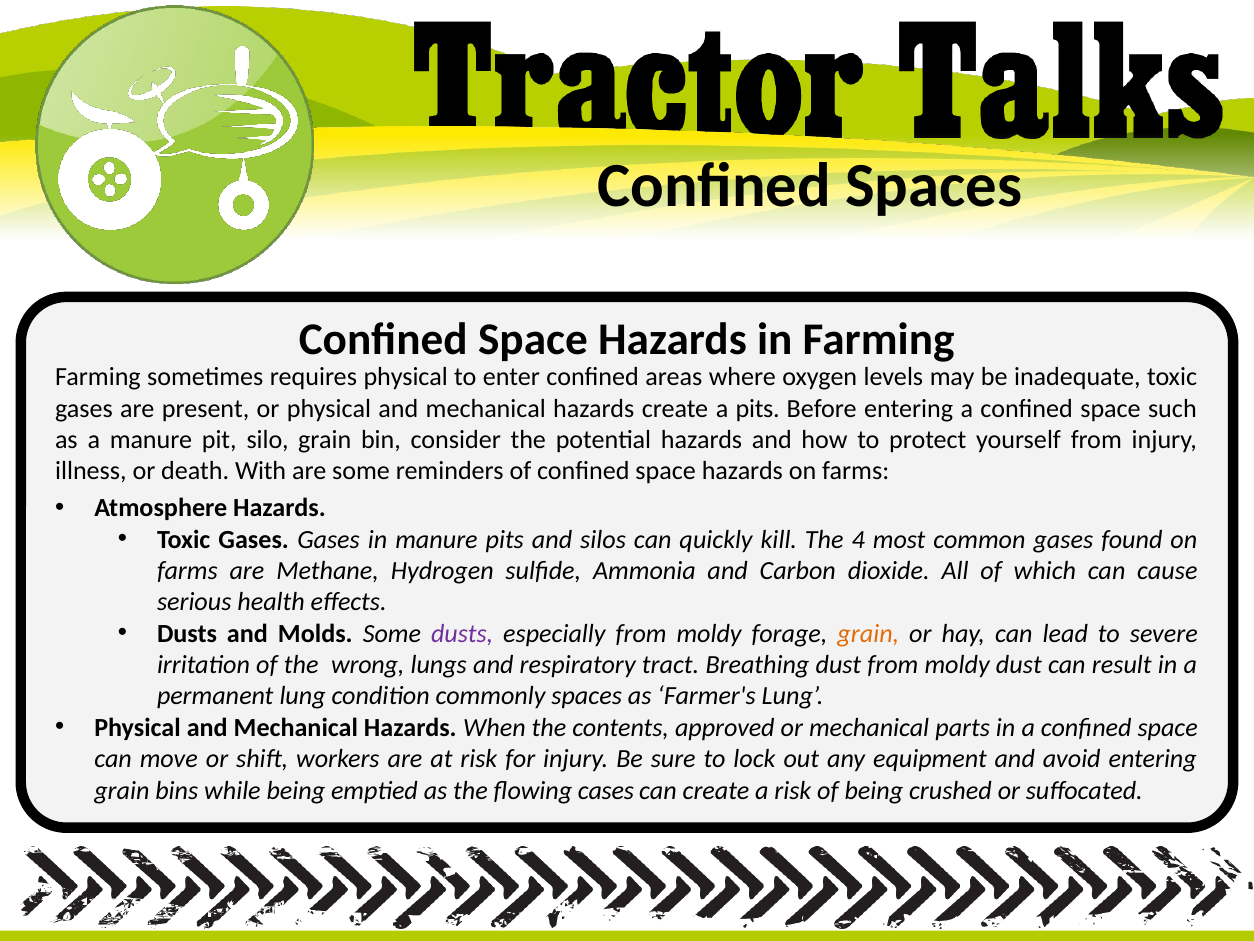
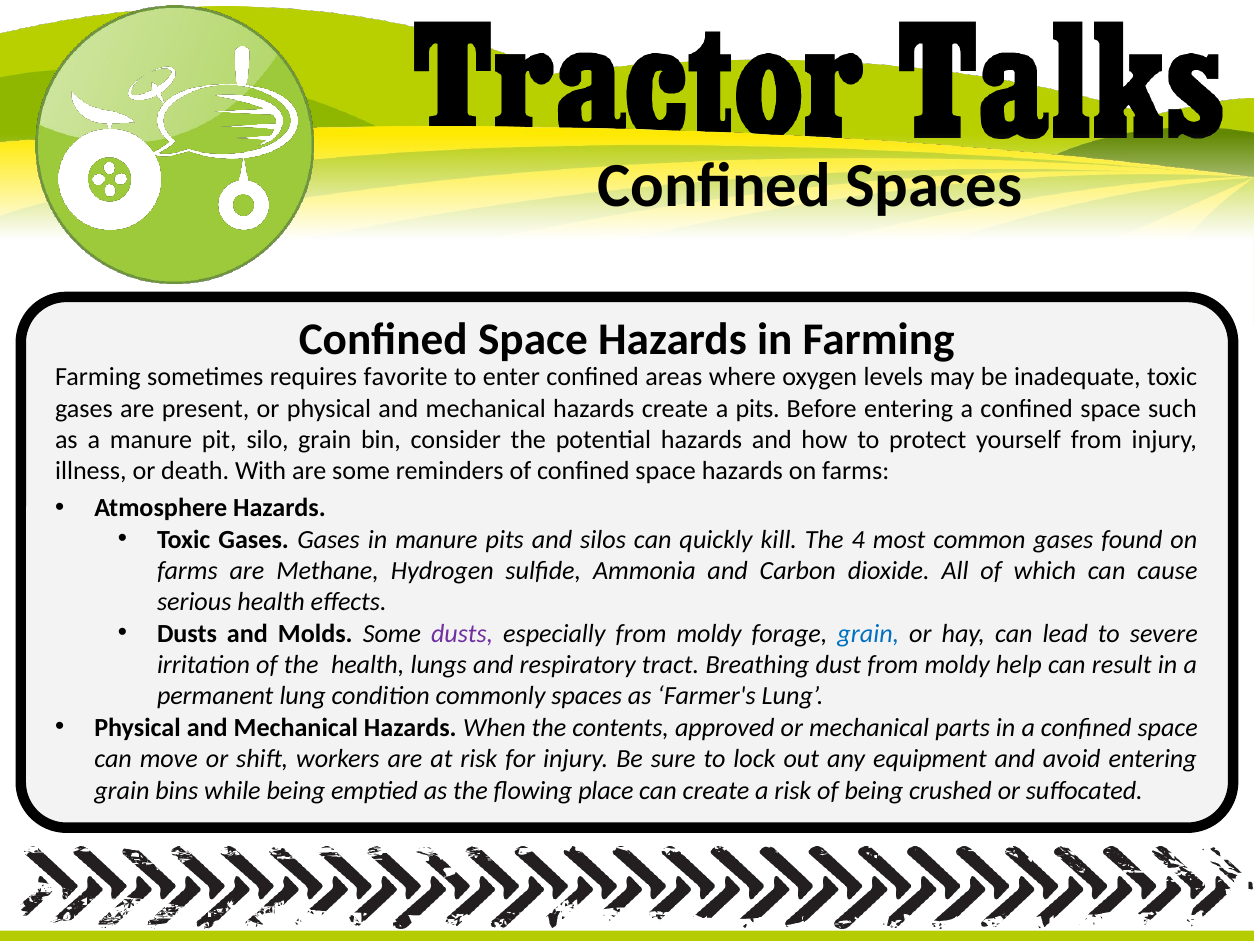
requires physical: physical -> favorite (406, 377)
grain colour: orange -> blue (868, 633)
the wrong: wrong -> health (368, 665)
moldy dust: dust -> help (1019, 665)
cases: cases -> place (606, 790)
